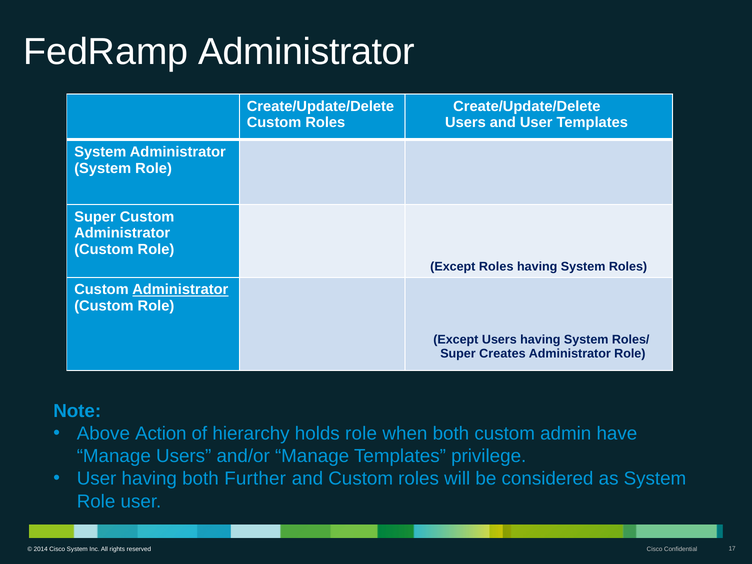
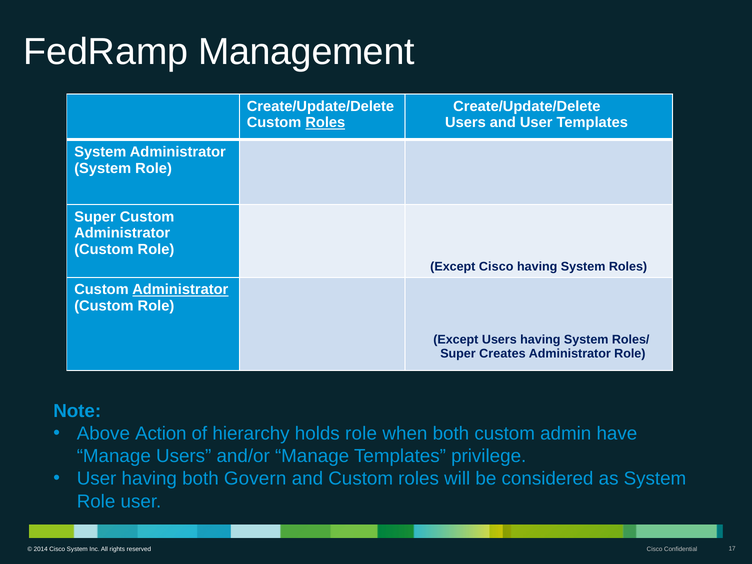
FedRamp Administrator: Administrator -> Management (306, 52)
Roles underline: none -> present (325, 123)
Except Roles: Roles -> Cisco (496, 267)
Further: Further -> Govern (255, 479)
